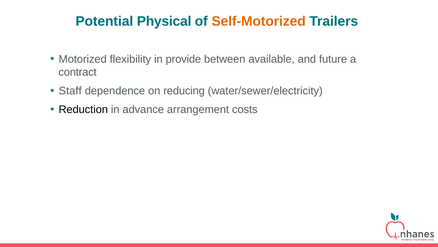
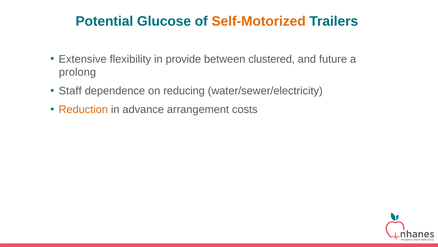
Physical: Physical -> Glucose (164, 21)
Motorized: Motorized -> Extensive (83, 59)
available: available -> clustered (272, 59)
contract: contract -> prolong (77, 72)
Reduction colour: black -> orange (83, 109)
